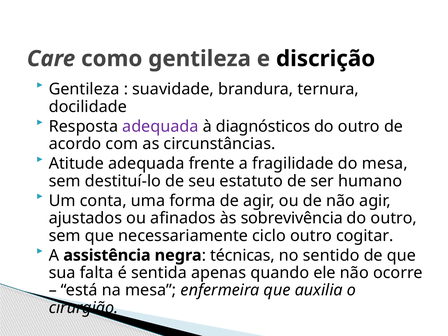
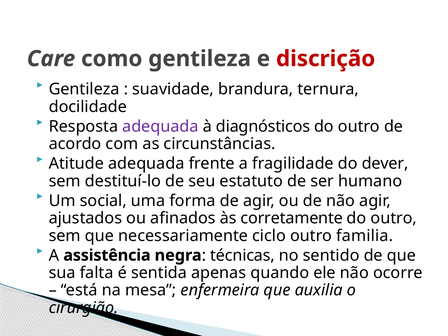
discrição colour: black -> red (326, 59)
do mesa: mesa -> dever (385, 164)
conta: conta -> social (103, 201)
sobrevivência: sobrevivência -> corretamente (292, 218)
cogitar: cogitar -> familia (365, 236)
